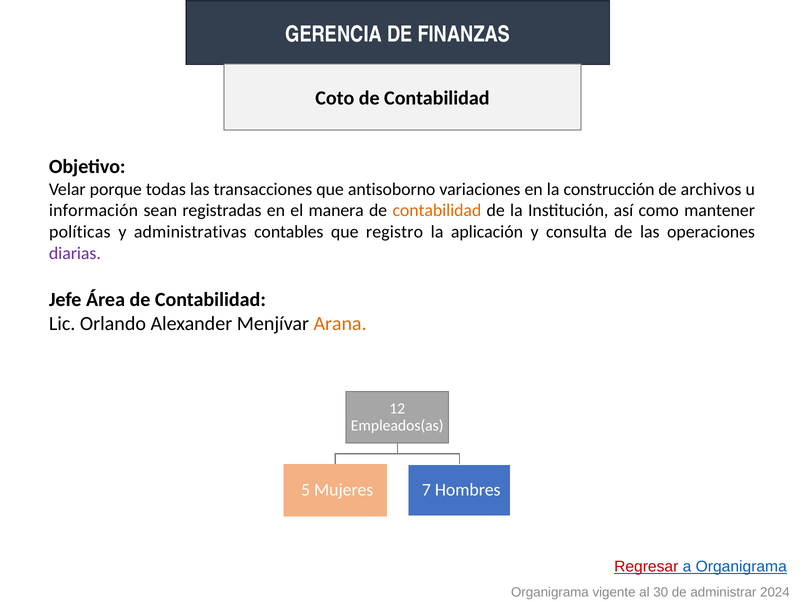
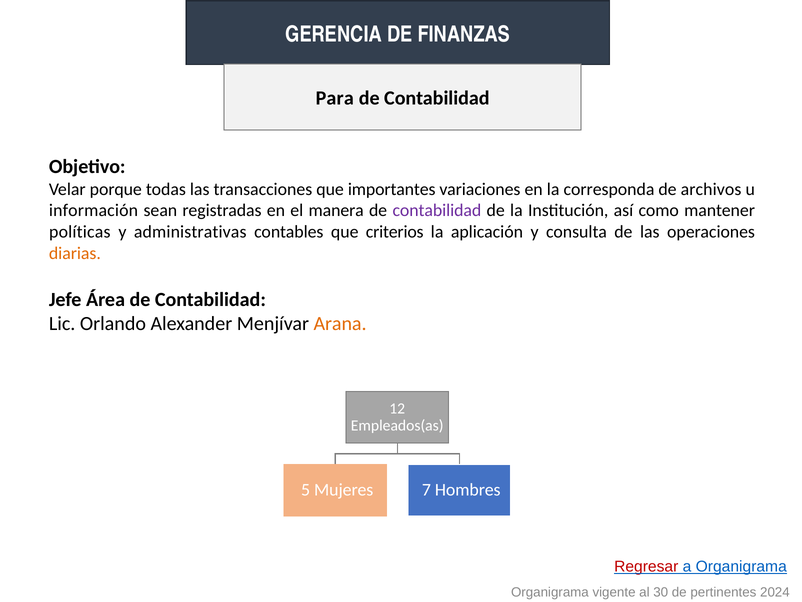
Coto: Coto -> Para (335, 98)
antisoborno: antisoborno -> importantes (392, 189)
construcción: construcción -> corresponda (609, 189)
contabilidad colour: orange -> purple (437, 210)
registro: registro -> criterios (395, 232)
diarias colour: purple -> orange (75, 253)
administrar: administrar -> pertinentes (723, 592)
